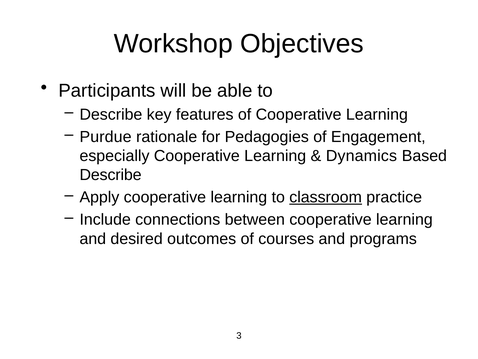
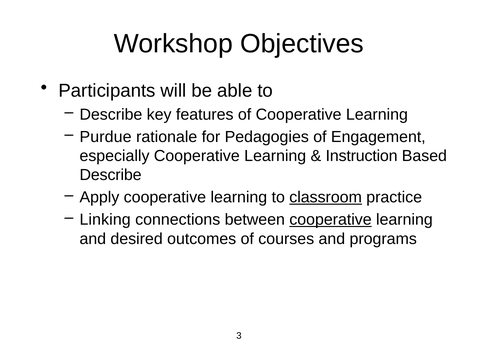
Dynamics: Dynamics -> Instruction (362, 156)
Include: Include -> Linking (105, 219)
cooperative underline: none -> present (330, 219)
